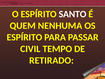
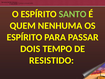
SANTO colour: white -> light green (73, 14)
CIVIL: CIVIL -> DOIS (30, 49)
RETIRADO: RETIRADO -> RESISTIDO (52, 60)
